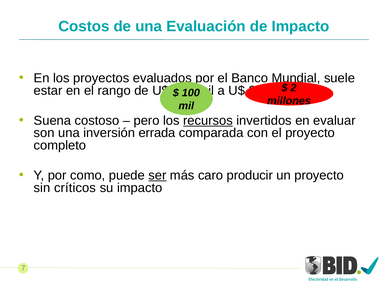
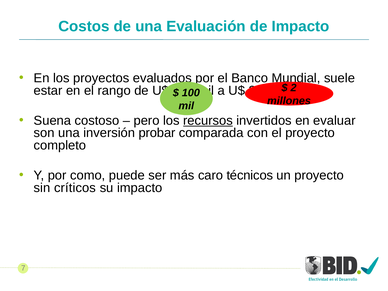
errada: errada -> probar (157, 133)
ser underline: present -> none (157, 175)
producir: producir -> técnicos (250, 175)
